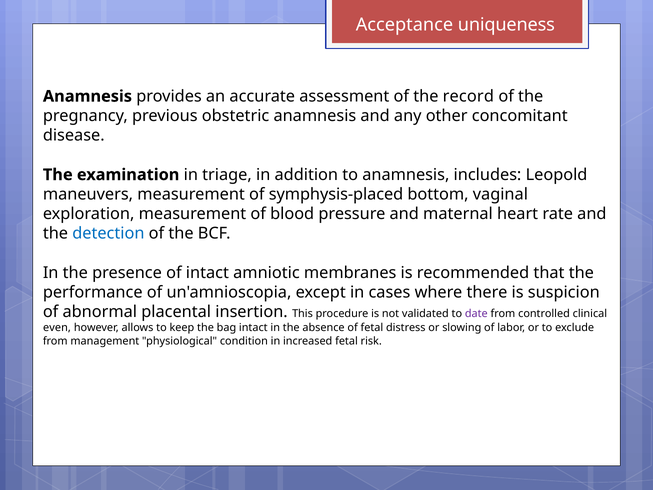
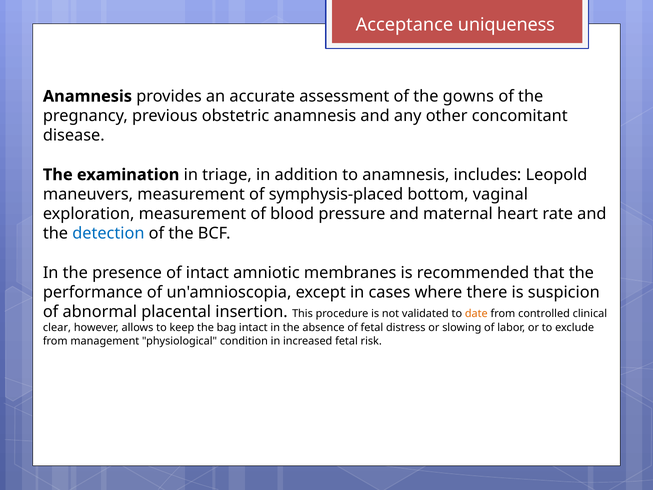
record: record -> gowns (468, 96)
date colour: purple -> orange (476, 314)
even: even -> clear (57, 328)
